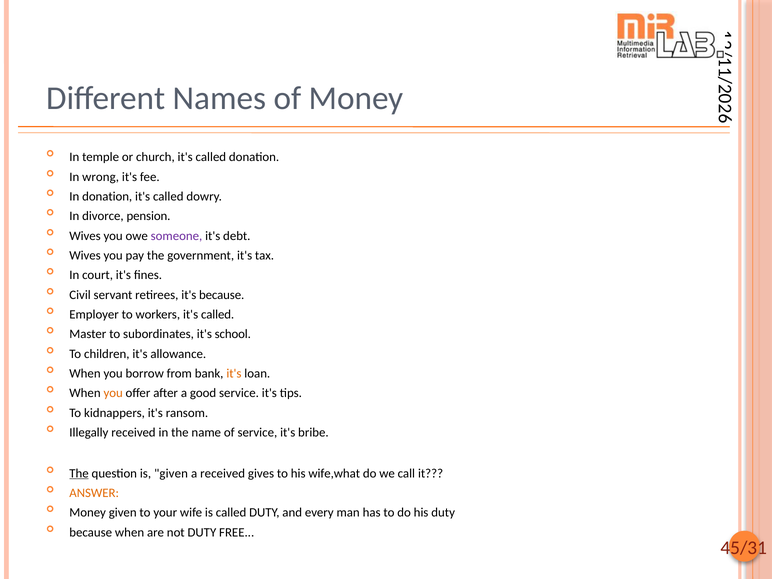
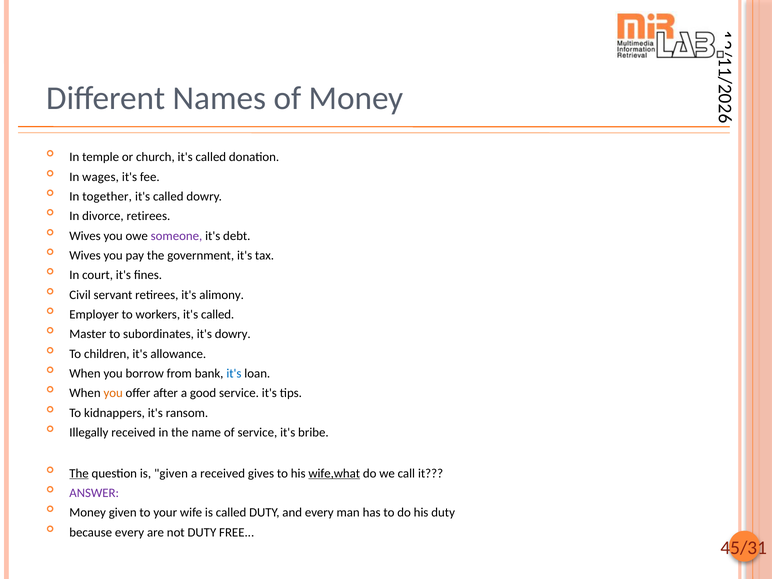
wrong: wrong -> wages (101, 177)
In donation: donation -> together (107, 196)
divorce pension: pension -> retirees (148, 216)
it's because: because -> alimony (222, 295)
it's school: school -> dowry (233, 334)
it's colour: orange -> blue (234, 373)
wife,what underline: none -> present (334, 473)
ANSWER colour: orange -> purple (94, 493)
because when: when -> every (130, 532)
